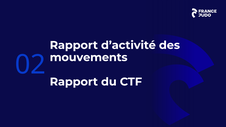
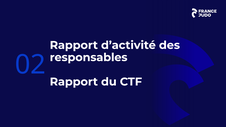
mouvements: mouvements -> responsables (89, 57)
